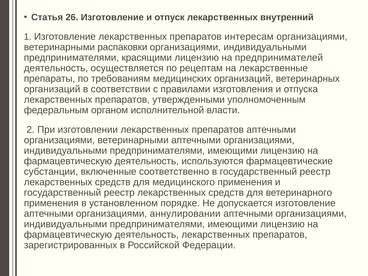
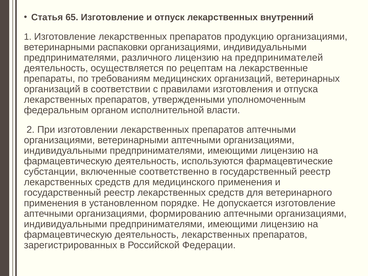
26: 26 -> 65 (72, 17)
интересам: интересам -> продукцию (249, 37)
красящими: красящими -> различного (147, 58)
аннулировании: аннулировании -> формированию (185, 214)
